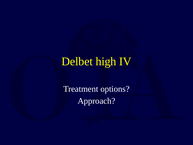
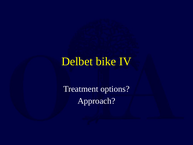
high: high -> bike (106, 61)
